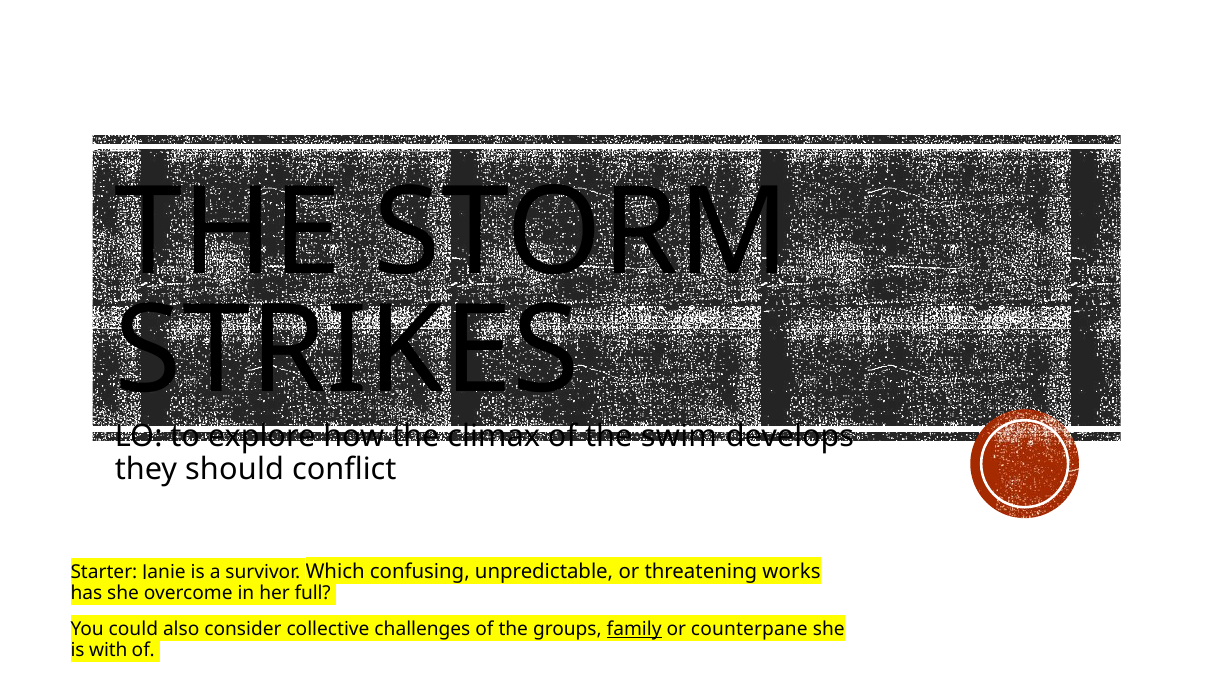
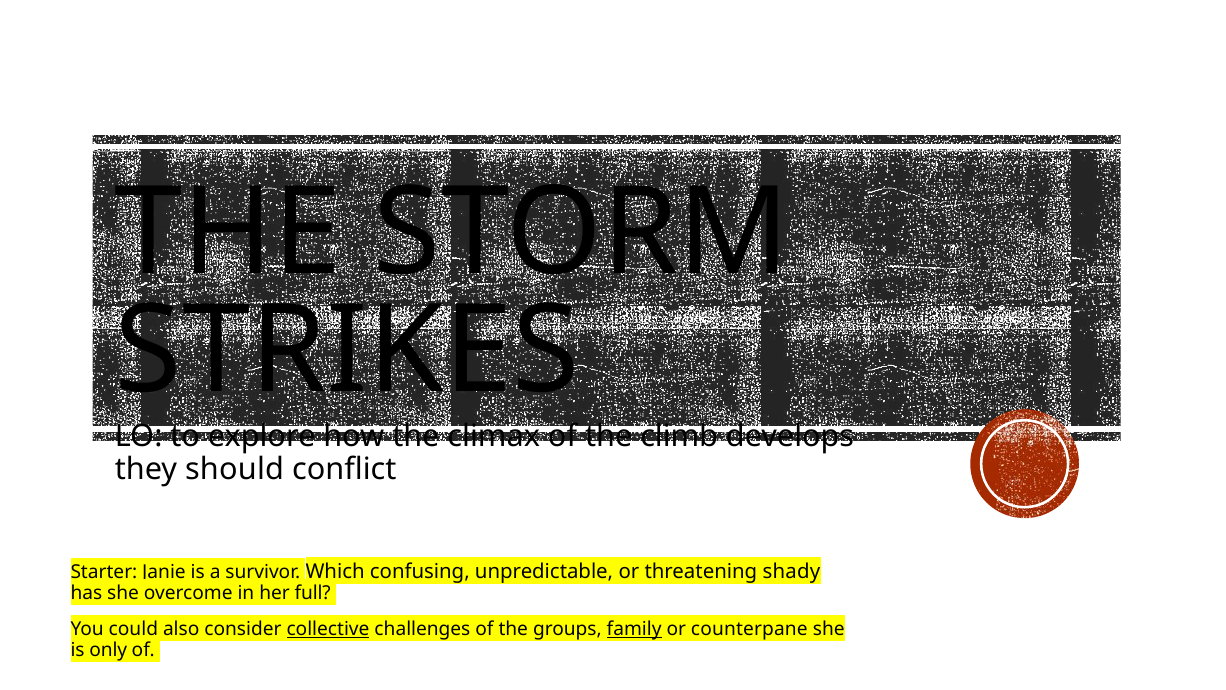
swim: swim -> climb (679, 436)
works: works -> shady (792, 571)
collective underline: none -> present (328, 629)
with: with -> only (108, 649)
